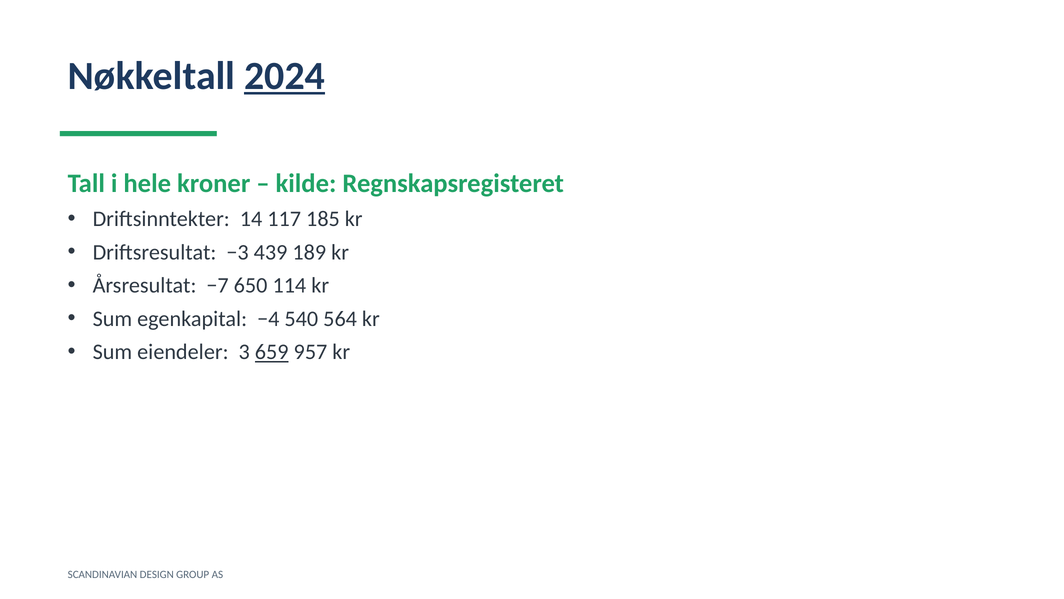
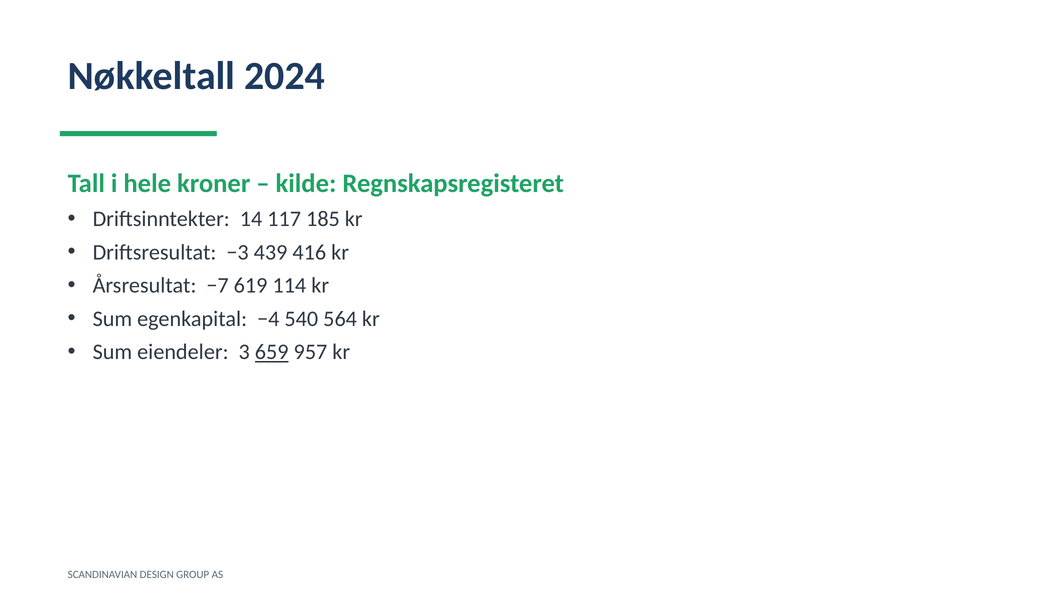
2024 underline: present -> none (285, 76)
189: 189 -> 416 (309, 252)
650: 650 -> 619 (251, 285)
